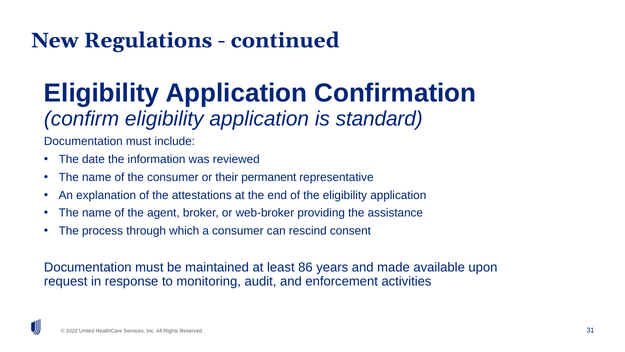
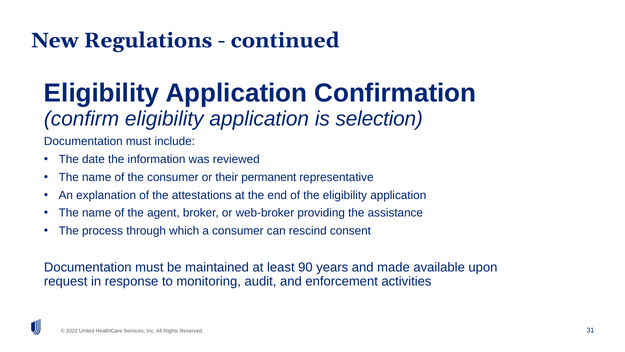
standard: standard -> selection (379, 118)
86: 86 -> 90 (305, 267)
